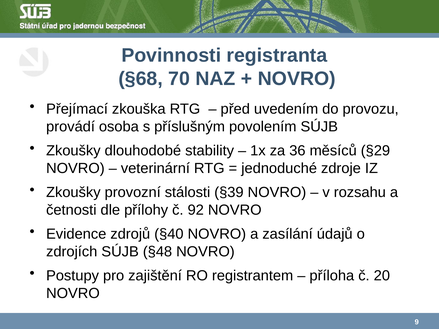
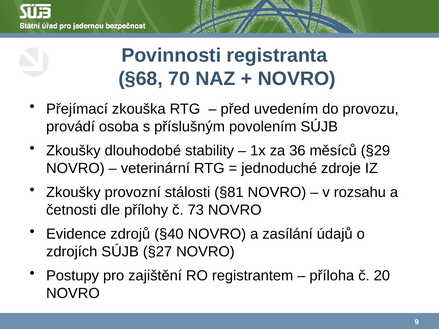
§39: §39 -> §81 (229, 193)
92: 92 -> 73 (196, 210)
§48: §48 -> §27 (157, 252)
